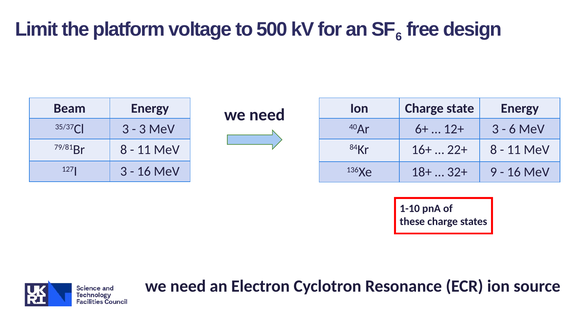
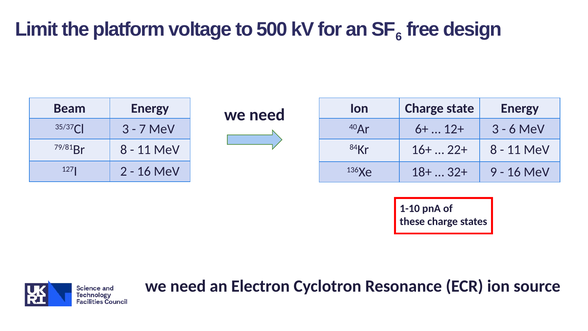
3: 3 -> 7 (142, 129)
127I 3: 3 -> 2 (124, 171)
